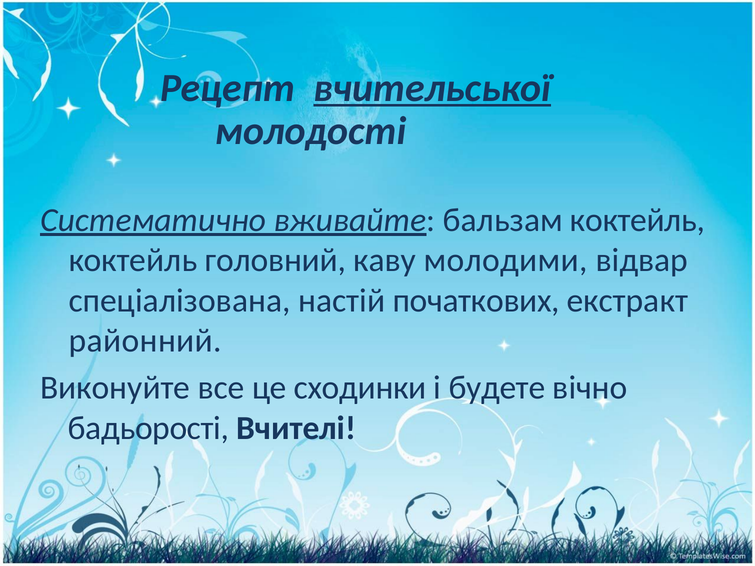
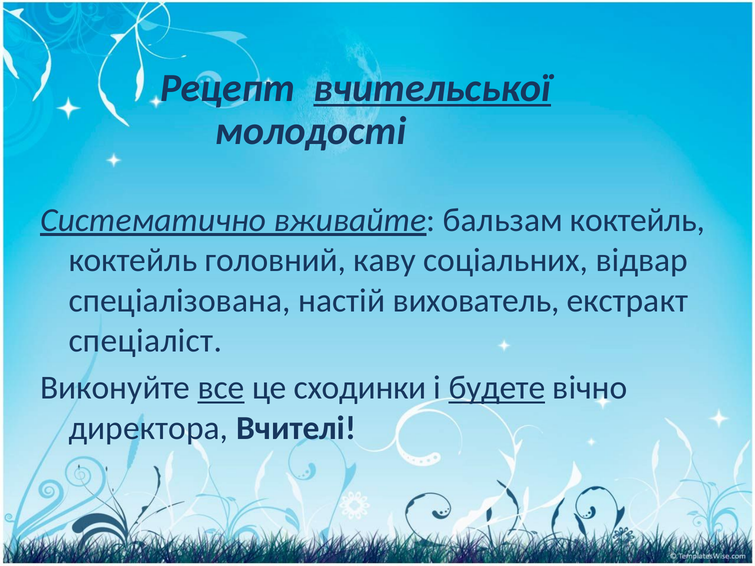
молодими: молодими -> соціальних (506, 261)
початкових: початкових -> вихователь (476, 301)
районний: районний -> спеціаліст (145, 341)
все underline: none -> present (221, 388)
будете underline: none -> present (497, 388)
бадьорості: бадьорості -> директора (148, 428)
